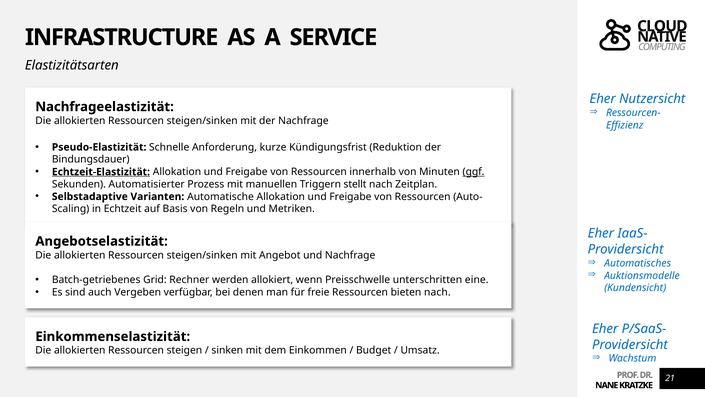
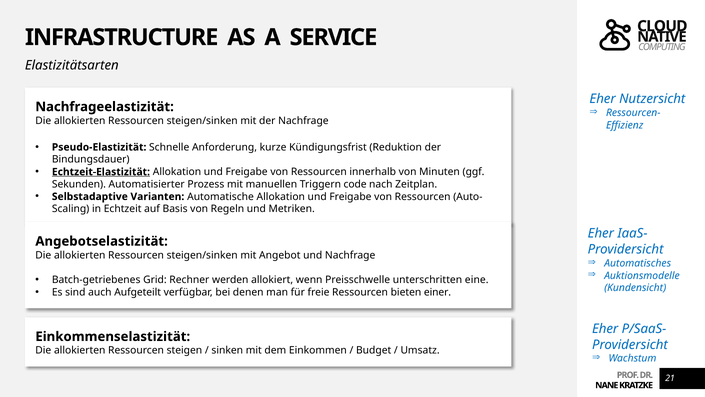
ggf underline: present -> none (474, 172)
stellt: stellt -> code (355, 184)
Vergeben: Vergeben -> Aufgeteilt (138, 292)
bieten nach: nach -> einer (437, 292)
